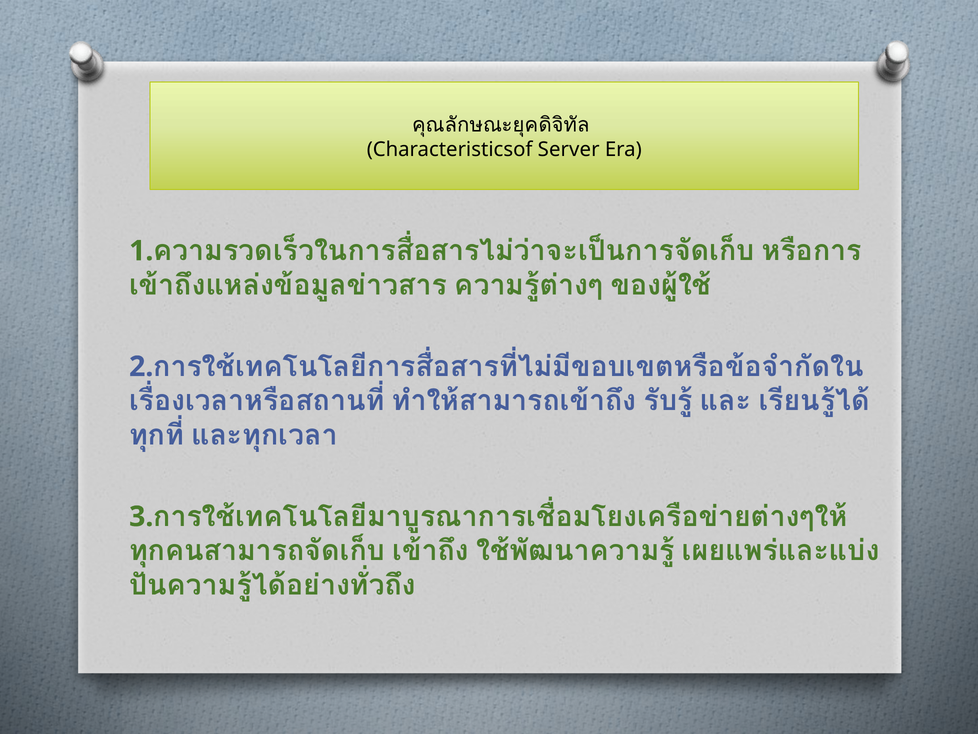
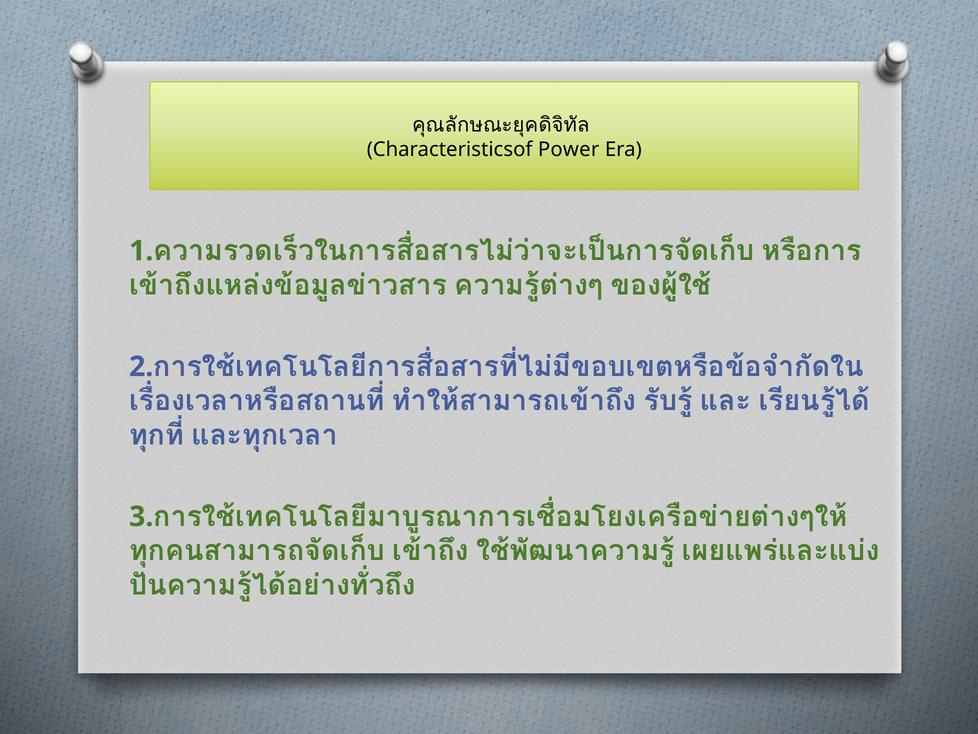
Server: Server -> Power (569, 149)
